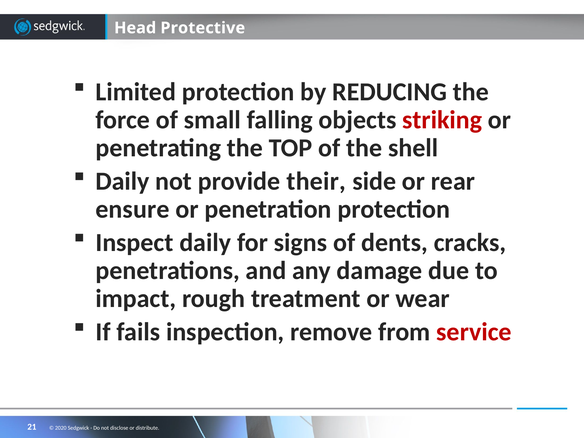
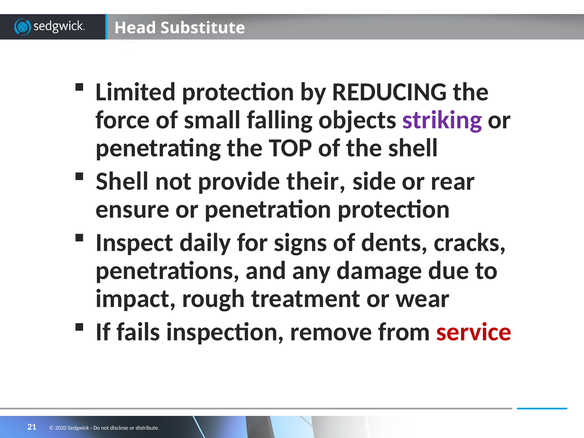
Protective: Protective -> Substitute (203, 28)
striking colour: red -> purple (442, 120)
Daily: Daily -> Shell (122, 181)
